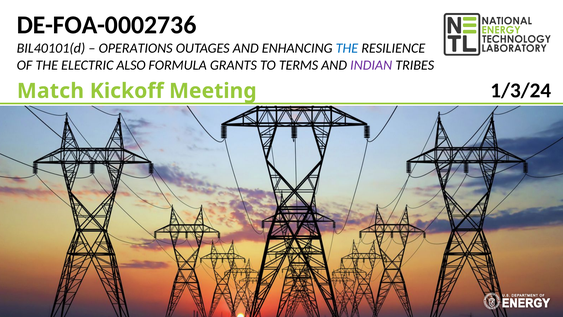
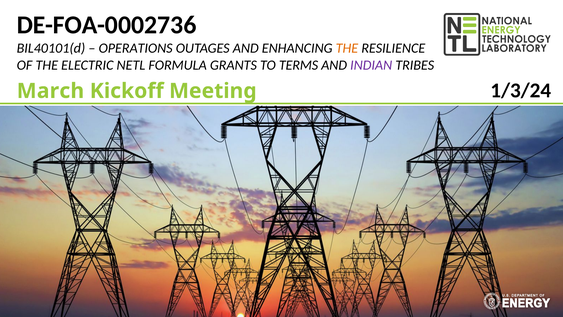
THE colour: blue -> orange (347, 48)
ALSO: ALSO -> NETL (131, 65)
Match: Match -> March (50, 91)
